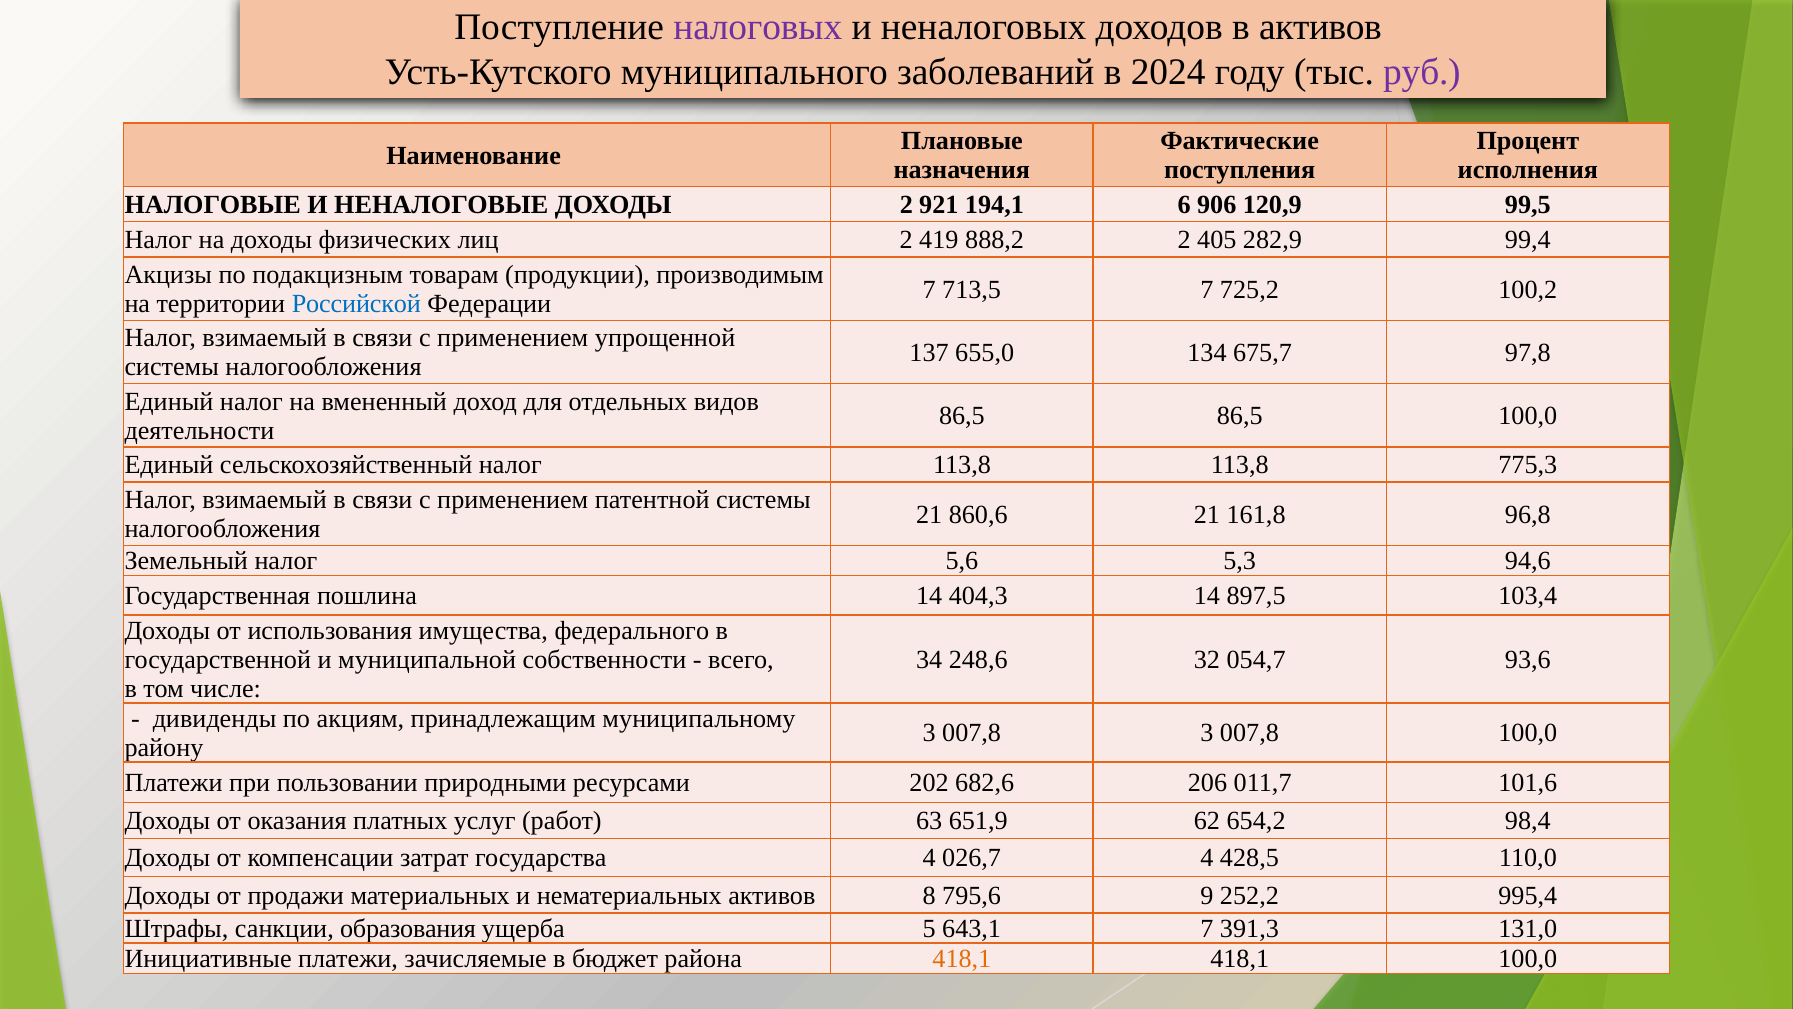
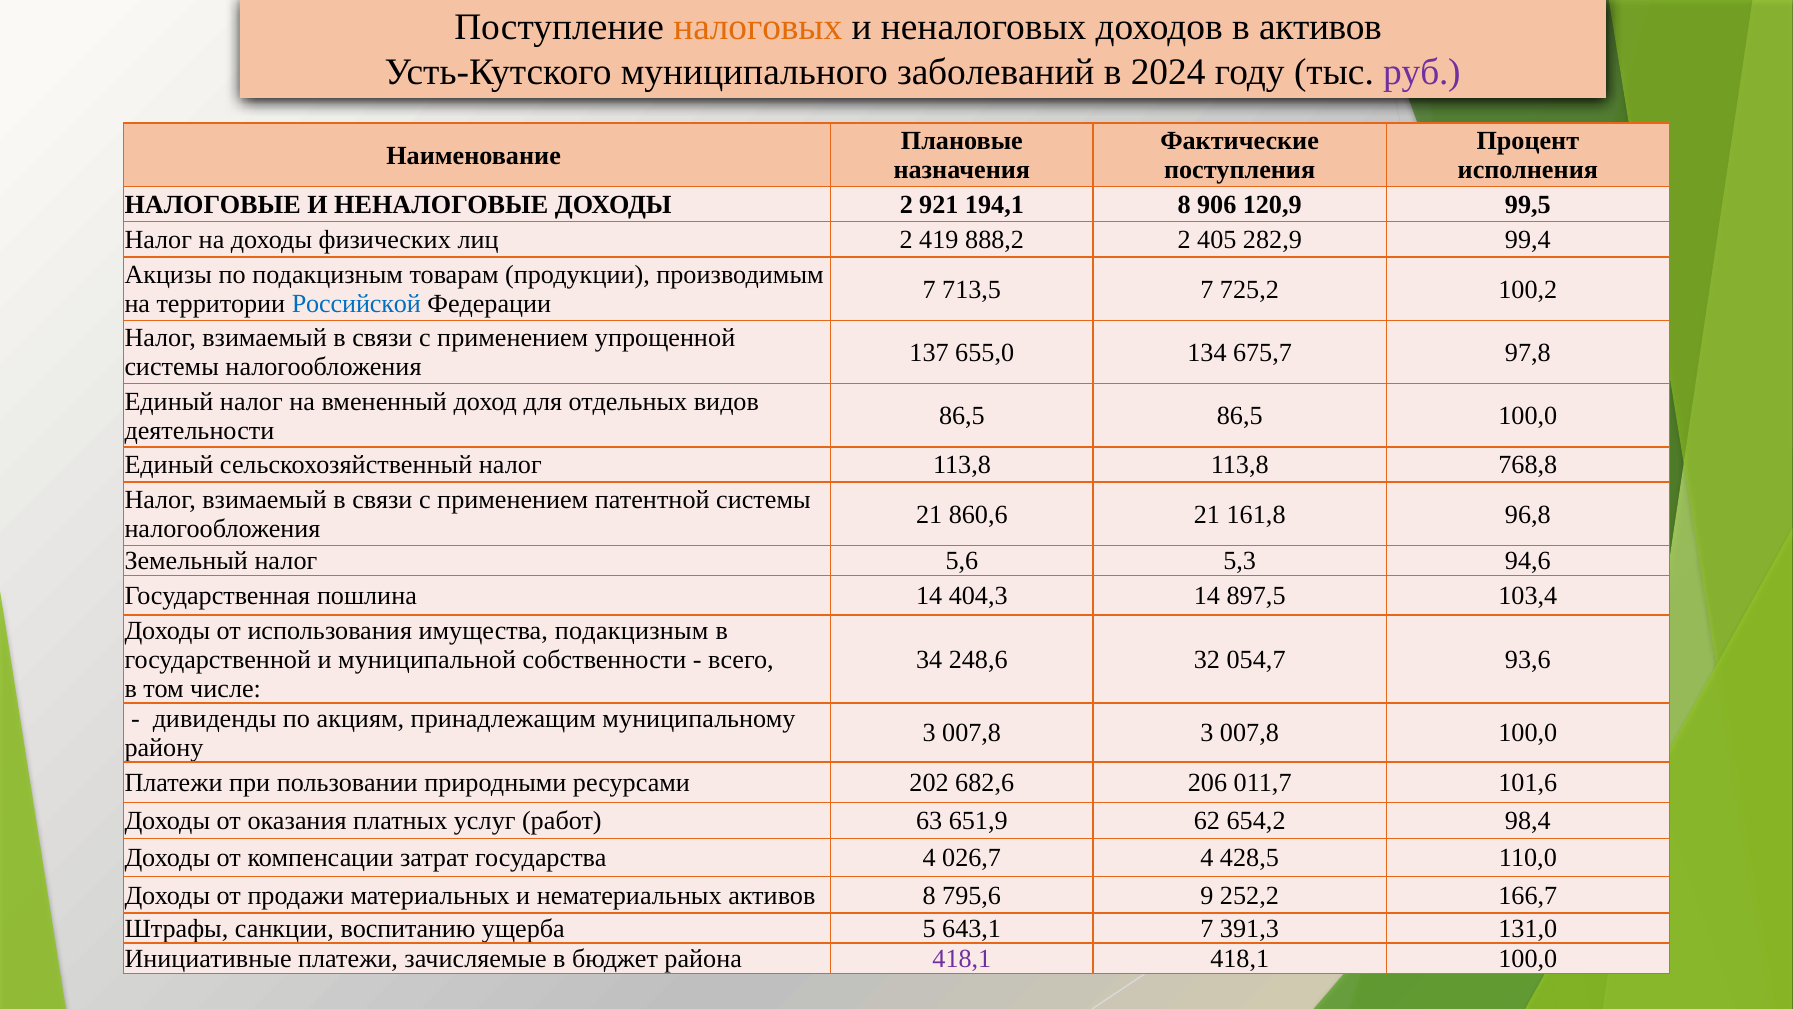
налоговых colour: purple -> orange (758, 27)
194,1 6: 6 -> 8 (1184, 205)
775,3: 775,3 -> 768,8 (1528, 465)
имущества федерального: федерального -> подакцизным (632, 631)
995,4: 995,4 -> 166,7 (1528, 895)
образования: образования -> воспитанию (408, 929)
418,1 colour: orange -> purple (962, 959)
